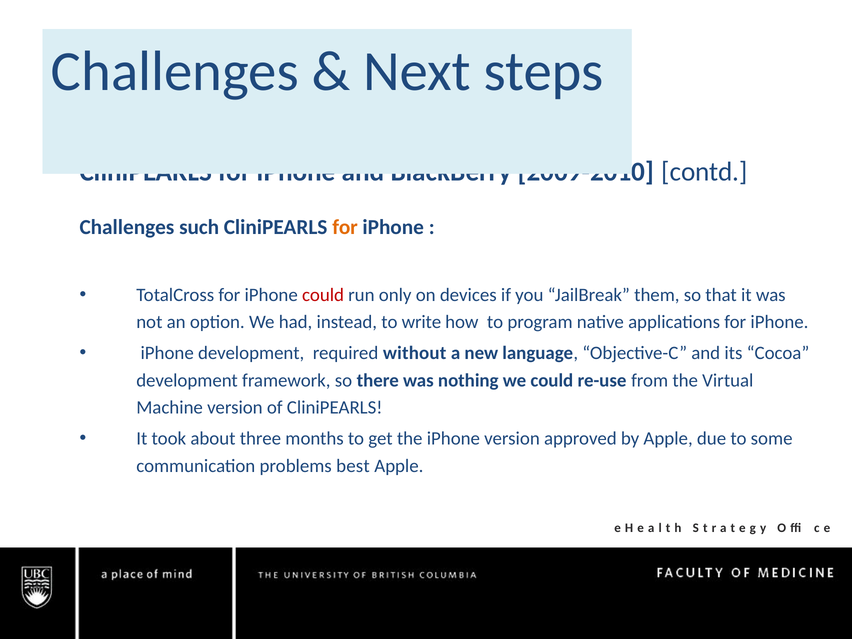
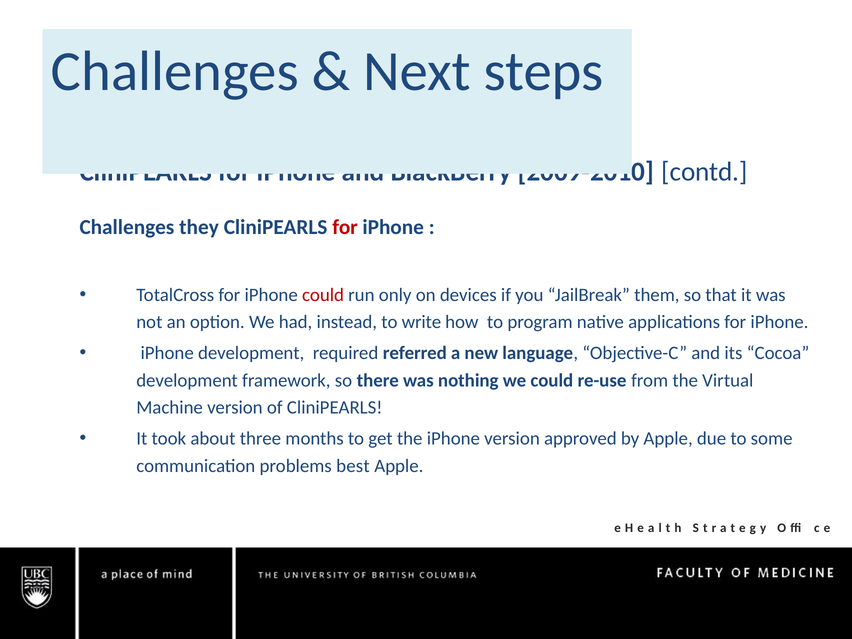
such: such -> they (199, 227)
for colour: orange -> red (345, 227)
without: without -> referred (415, 353)
